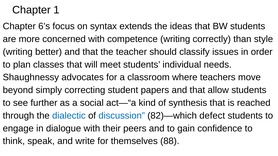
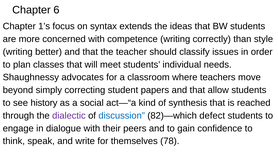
1: 1 -> 6 (57, 10)
6’s: 6’s -> 1’s (44, 26)
further: further -> history (44, 103)
dialectic colour: blue -> purple (69, 116)
88: 88 -> 78 (170, 141)
